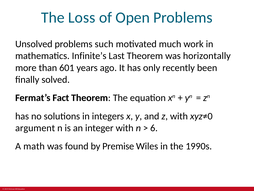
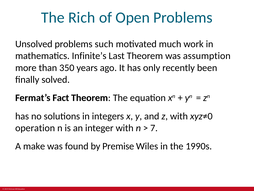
Loss: Loss -> Rich (82, 18)
horizontally: horizontally -> assumption (207, 56)
601: 601 -> 350 (67, 68)
argument: argument -> operation (35, 128)
6: 6 -> 7 (154, 128)
math: math -> make (34, 146)
